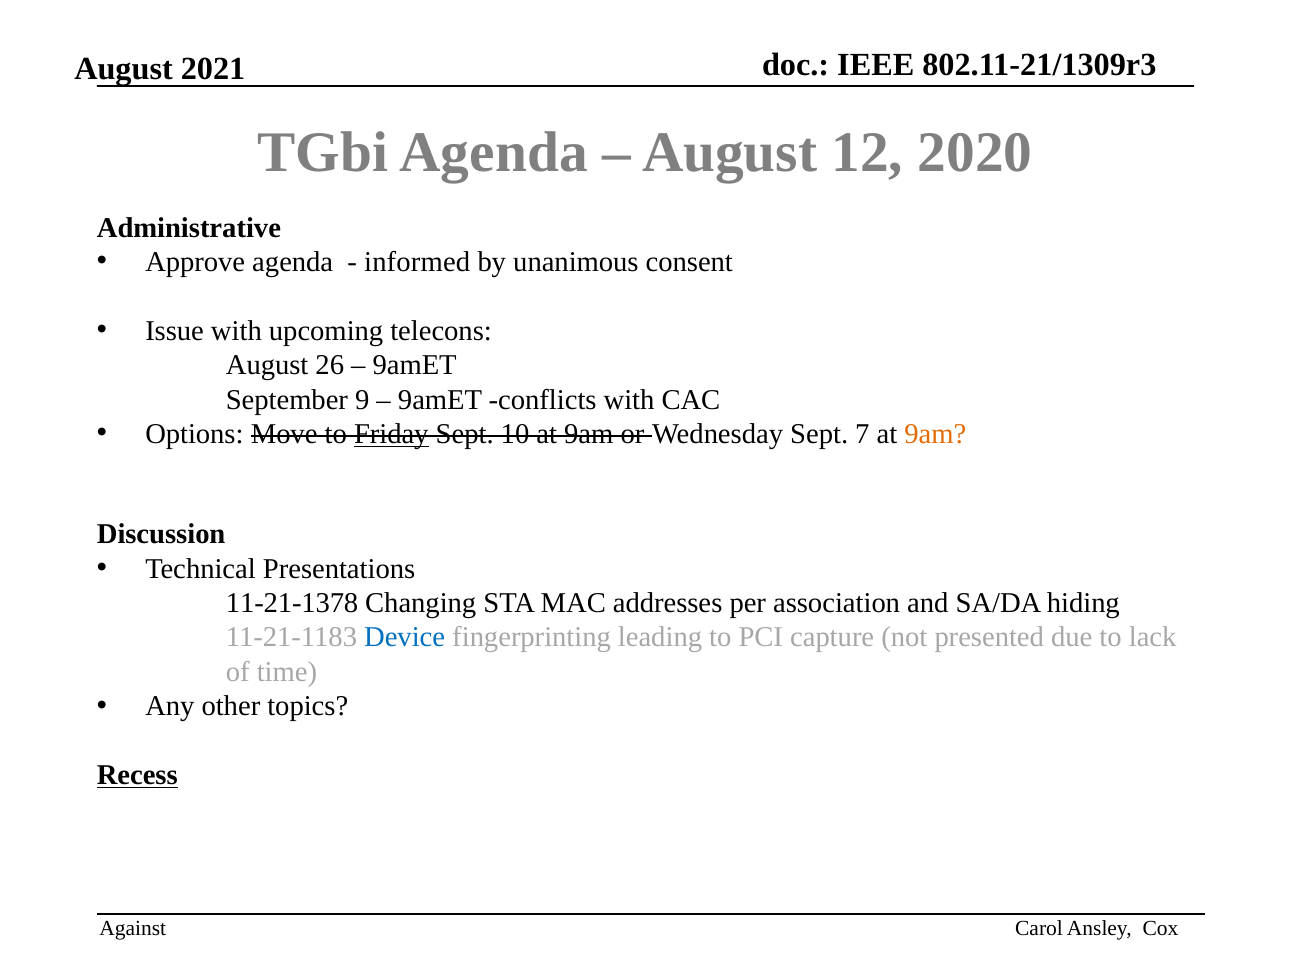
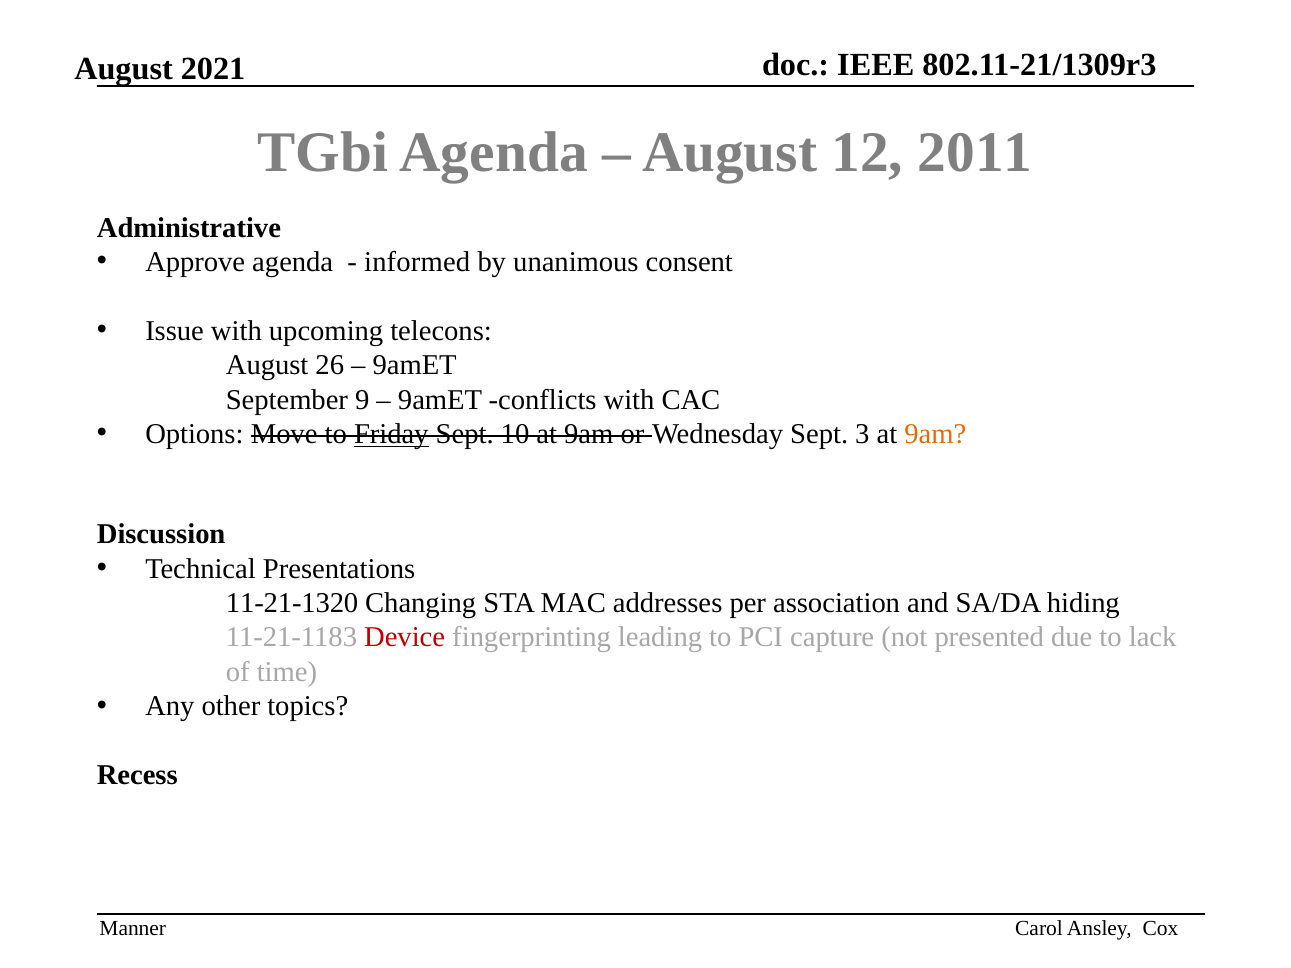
2020: 2020 -> 2011 (975, 153)
7: 7 -> 3 (862, 434)
11-21-1378: 11-21-1378 -> 11-21-1320 (292, 603)
Device colour: blue -> red (405, 638)
Recess underline: present -> none (137, 775)
Against: Against -> Manner (133, 929)
